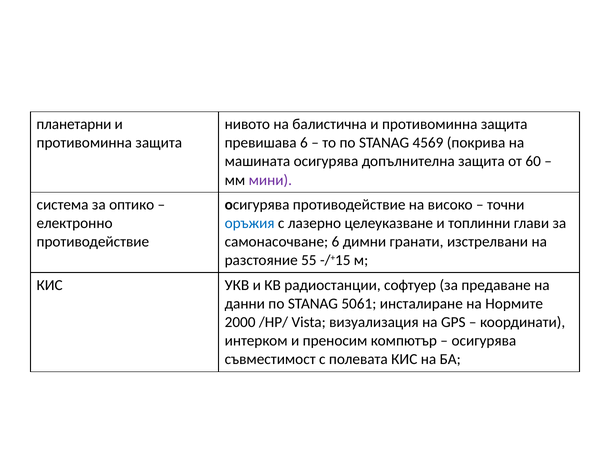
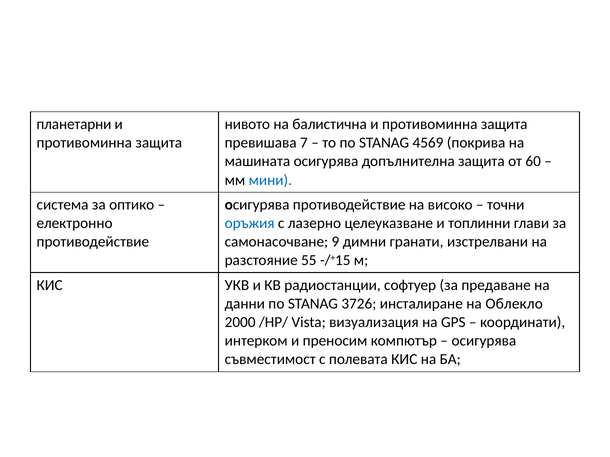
превишава 6: 6 -> 7 (304, 143)
мини colour: purple -> blue (270, 180)
самонасочване 6: 6 -> 9 (335, 242)
5061: 5061 -> 3726 (359, 304)
Нормите: Нормите -> Облекло (514, 304)
